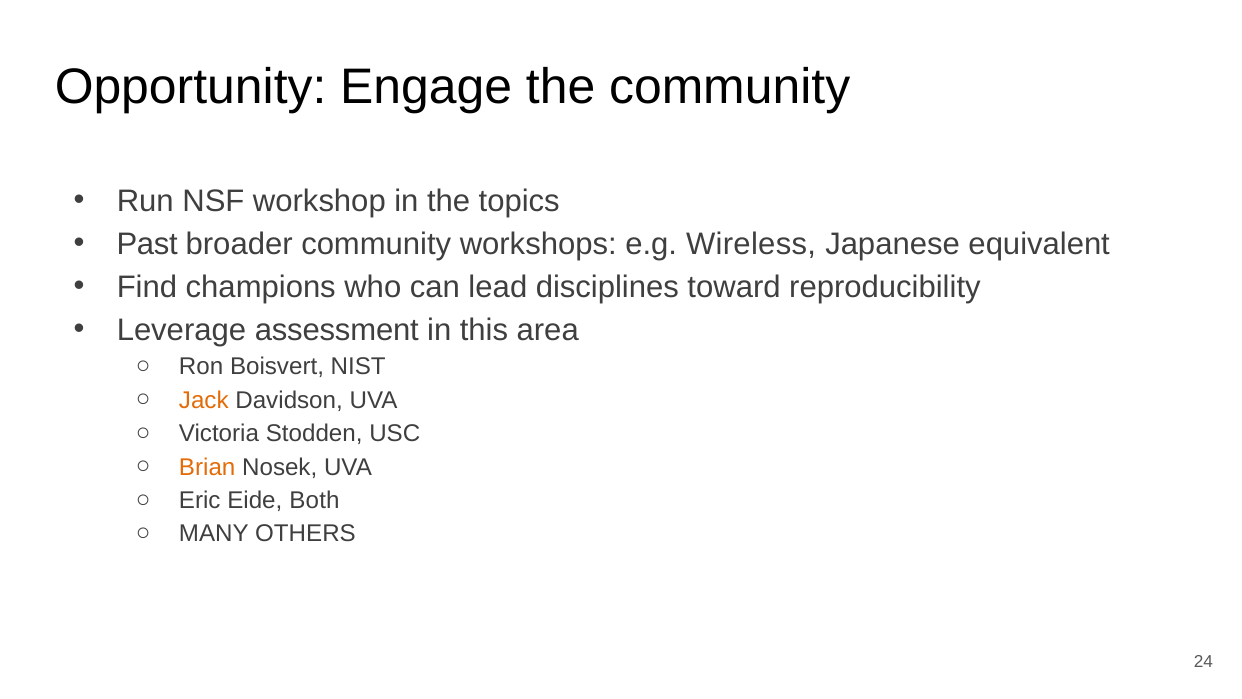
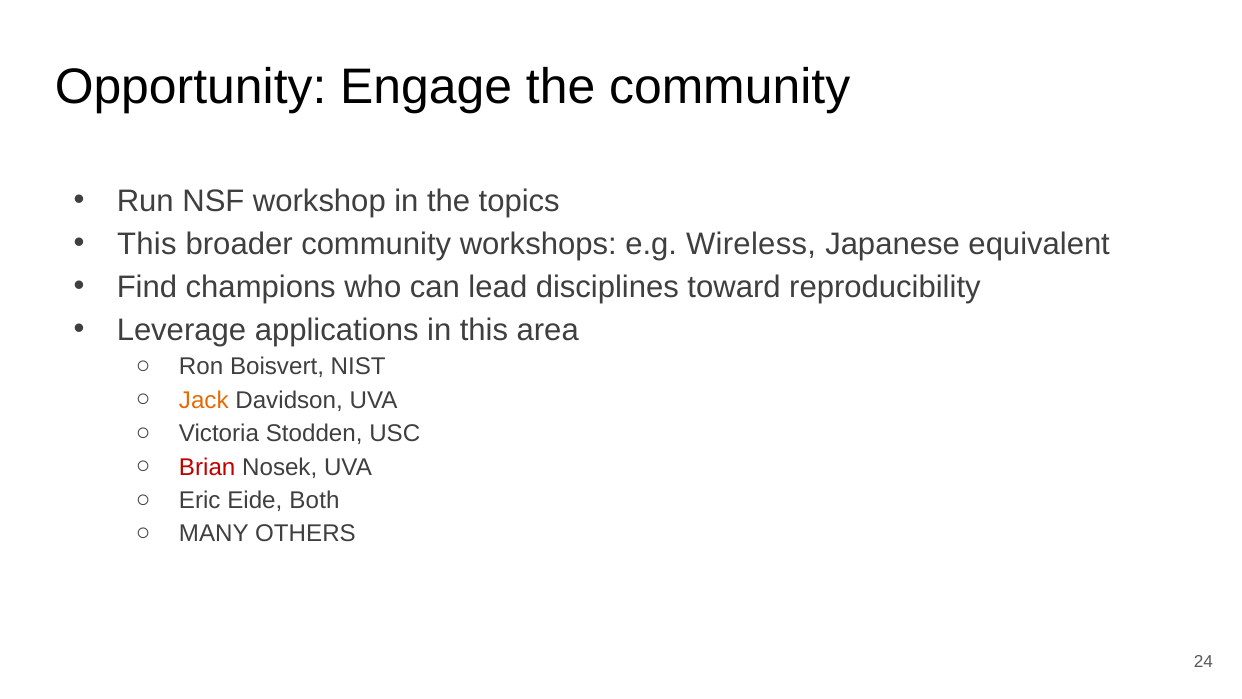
Past: Past -> This (147, 244)
assessment: assessment -> applications (337, 330)
Brian colour: orange -> red (207, 467)
